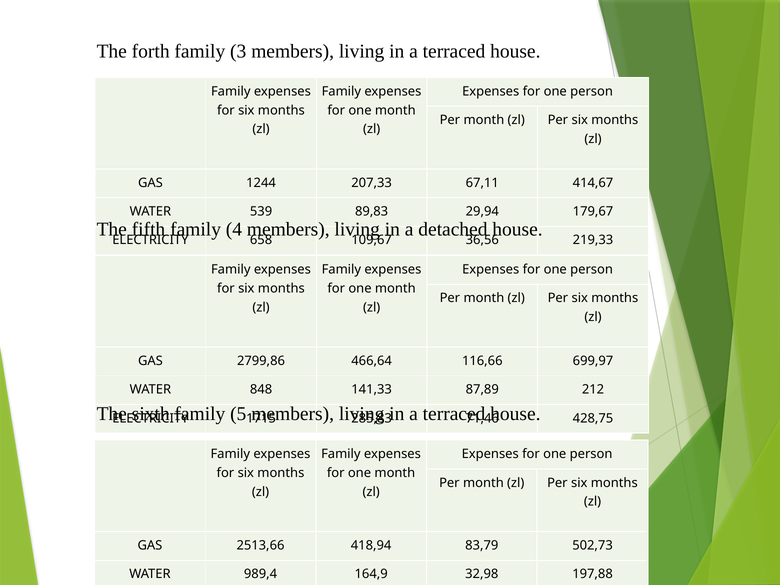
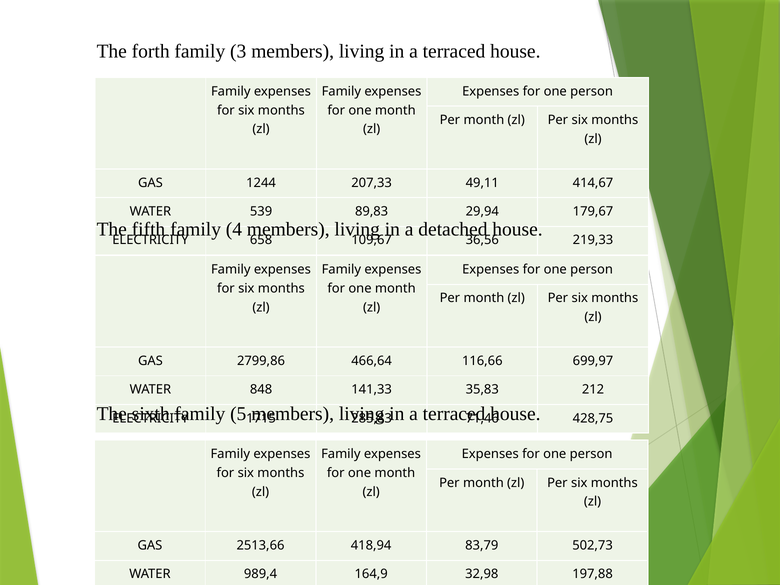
67,11: 67,11 -> 49,11 (482, 183)
87,89: 87,89 -> 35,83 (482, 390)
